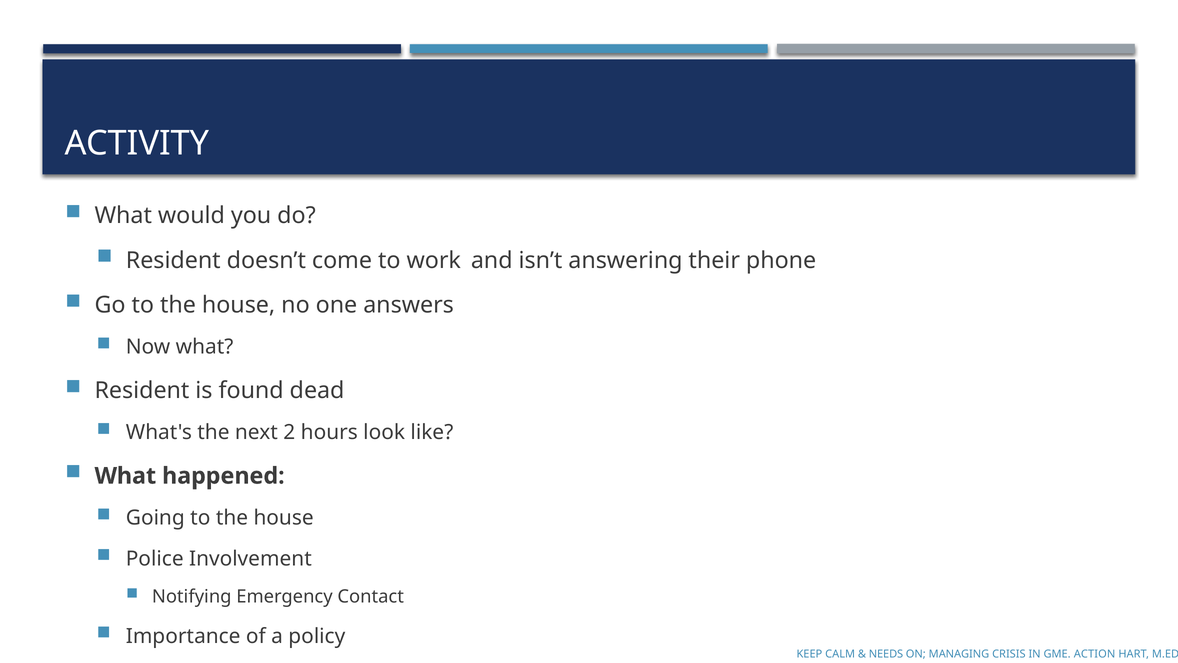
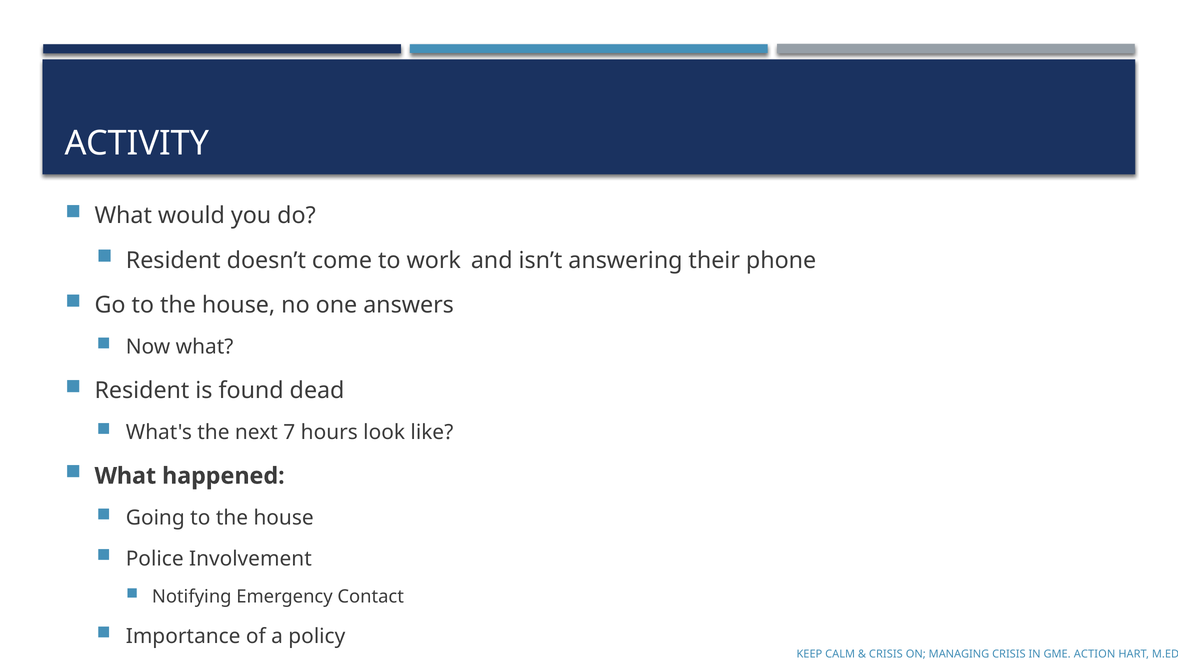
2: 2 -> 7 (289, 432)
NEEDS: NEEDS -> CRISIS (886, 654)
